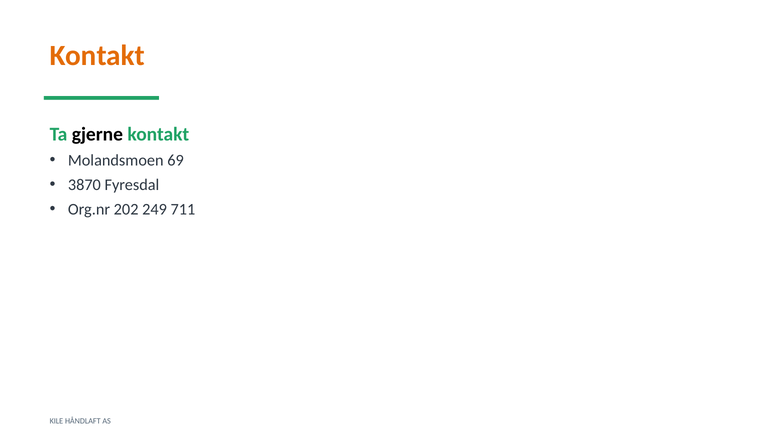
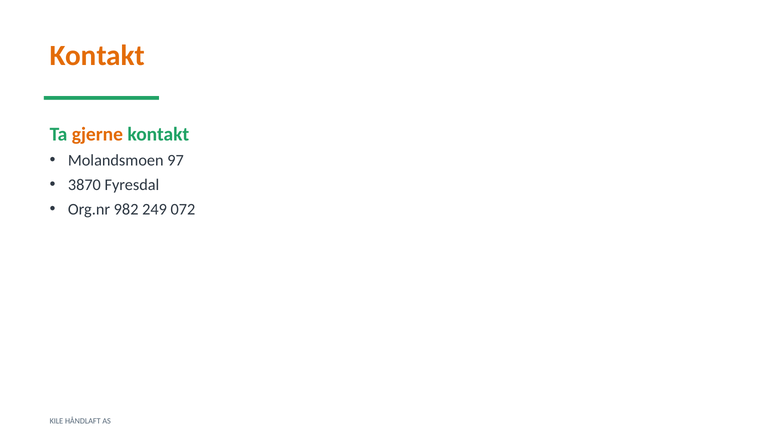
gjerne colour: black -> orange (97, 134)
69: 69 -> 97 (176, 160)
202: 202 -> 982 (126, 209)
711: 711 -> 072 (183, 209)
